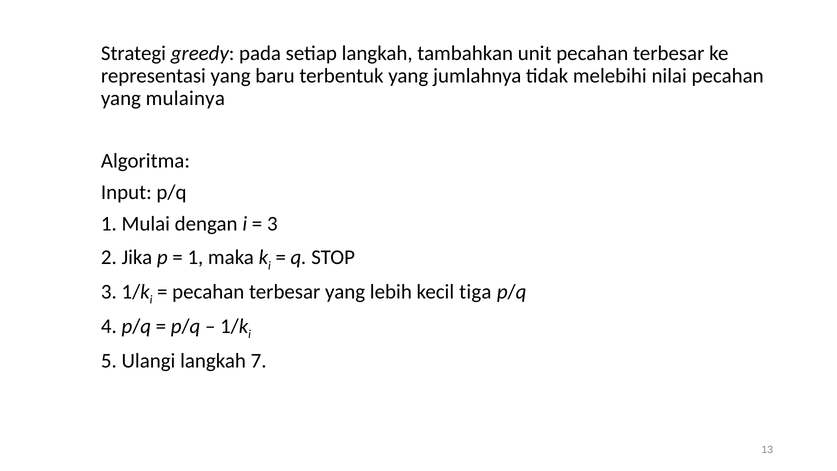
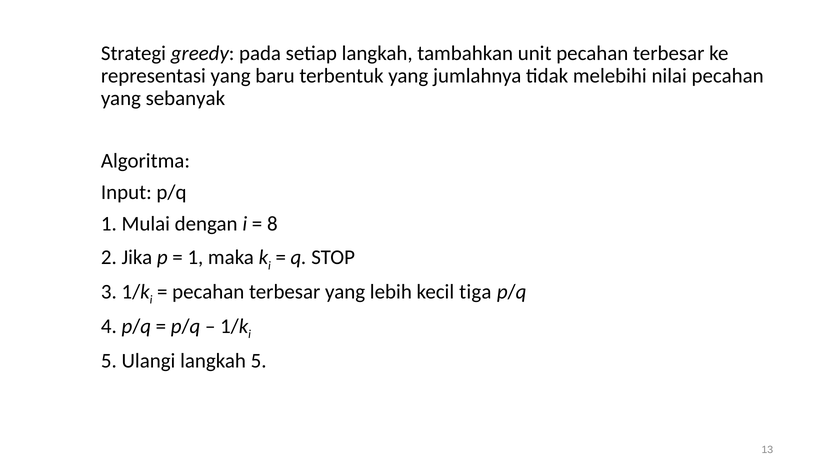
mulainya: mulainya -> sebanyak (185, 98)
3: 3 -> 8 (272, 224)
langkah 7: 7 -> 5 (259, 361)
